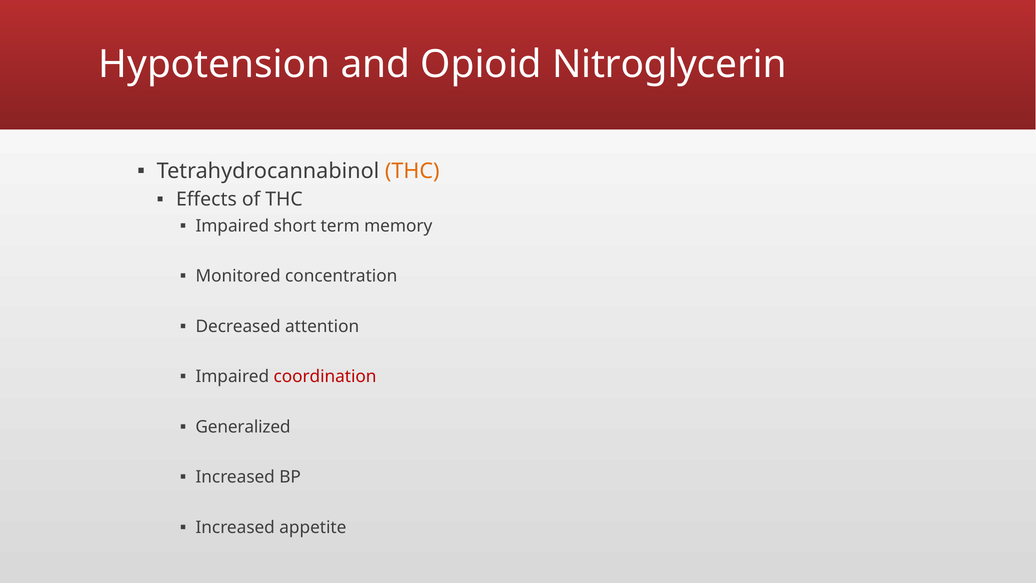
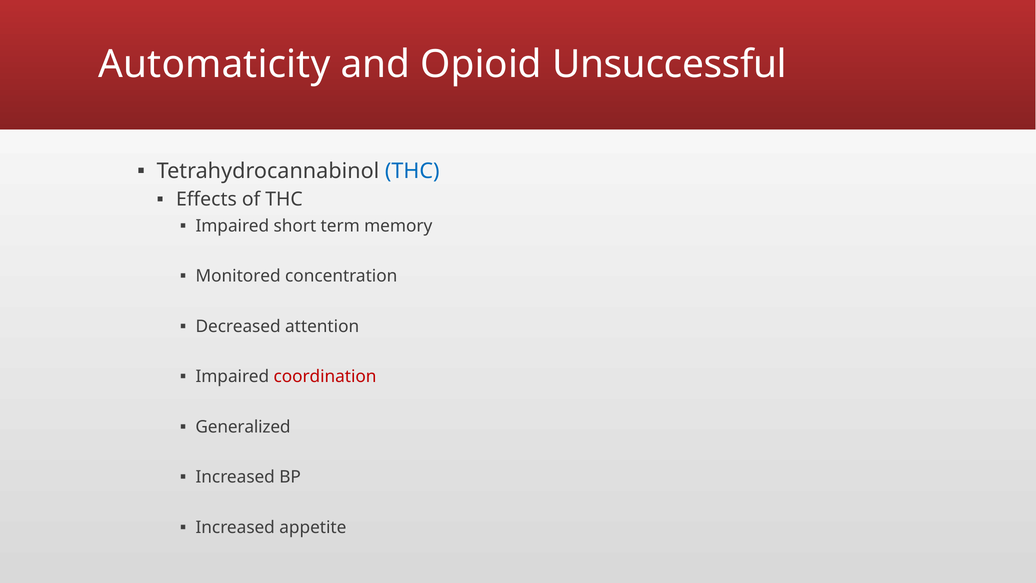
Hypotension: Hypotension -> Automaticity (214, 64)
Nitroglycerin: Nitroglycerin -> Unsuccessful (669, 64)
THC colour: orange -> blue (412, 171)
